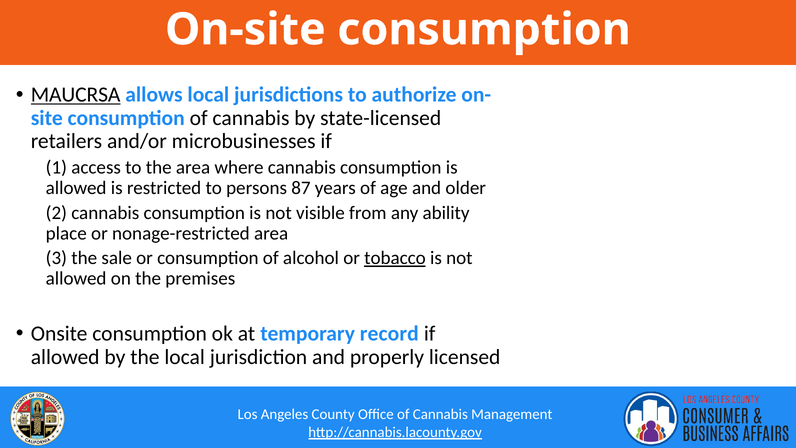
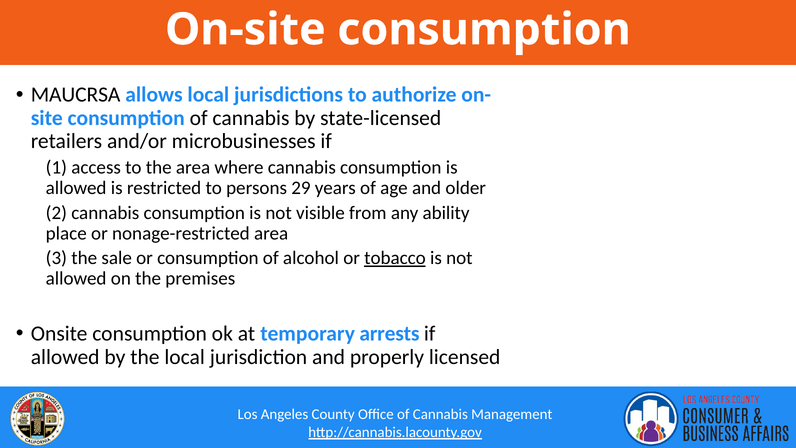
MAUCRSA underline: present -> none (76, 95)
87: 87 -> 29 (301, 188)
record: record -> arrests (389, 333)
